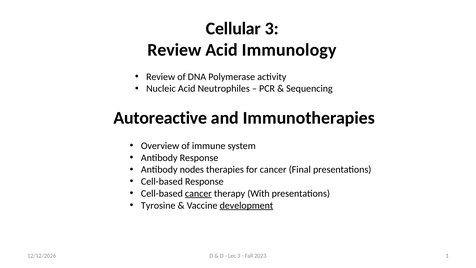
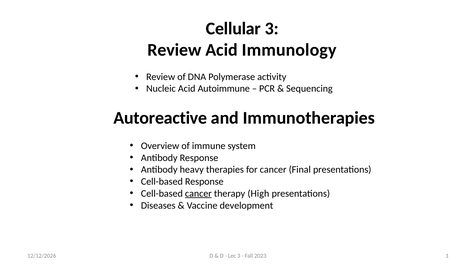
Neutrophiles: Neutrophiles -> Autoimmune (224, 89)
nodes: nodes -> heavy (192, 169)
With: With -> High (258, 193)
Tyrosine: Tyrosine -> Diseases (158, 205)
development underline: present -> none (246, 205)
